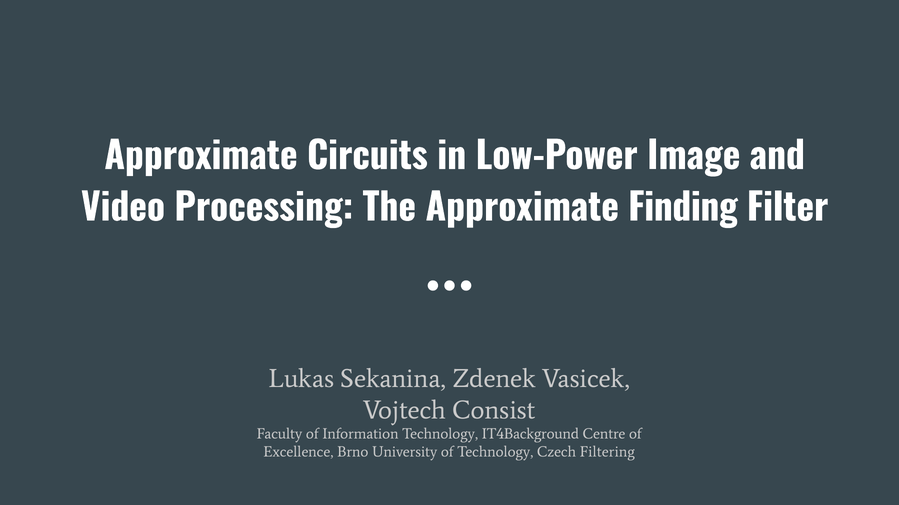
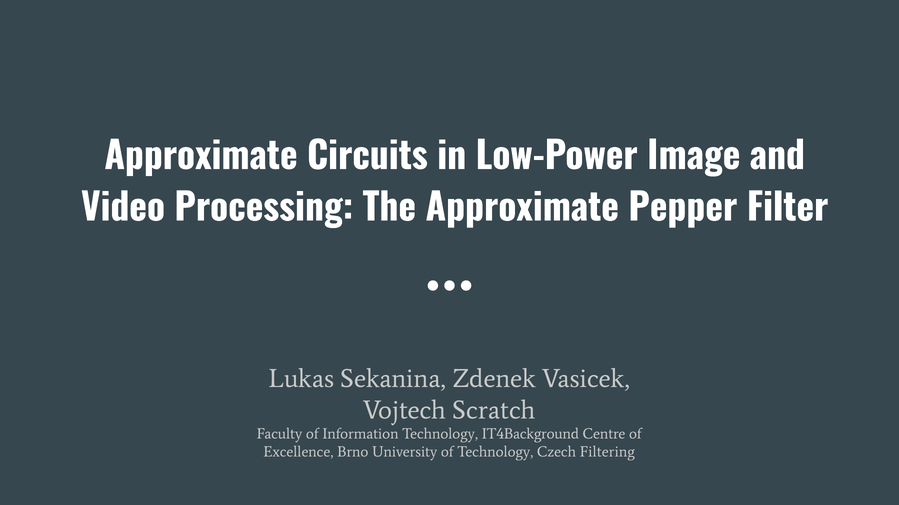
Finding: Finding -> Pepper (683, 209)
Consist: Consist -> Scratch (494, 411)
